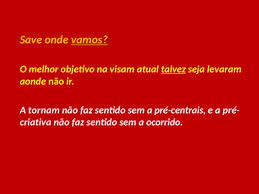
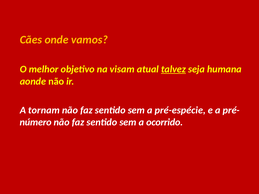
Save: Save -> Cães (31, 40)
vamos underline: present -> none (89, 40)
levaram: levaram -> humana (224, 69)
pré-centrais: pré-centrais -> pré-espécie (180, 110)
criativa: criativa -> número (36, 122)
